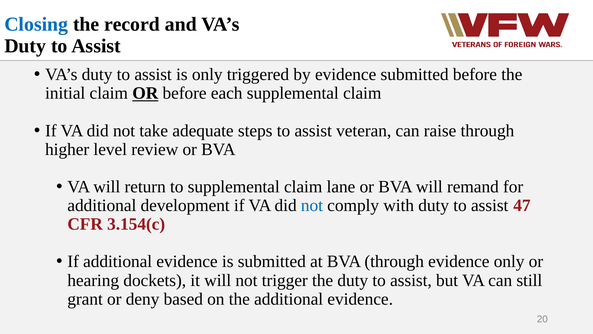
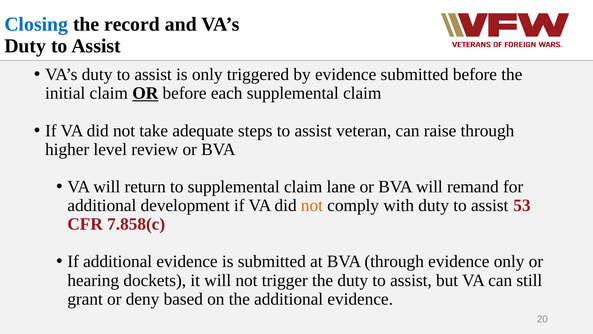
not colour: blue -> orange (312, 205)
47: 47 -> 53 (522, 205)
3.154(c: 3.154(c -> 7.858(c (136, 224)
